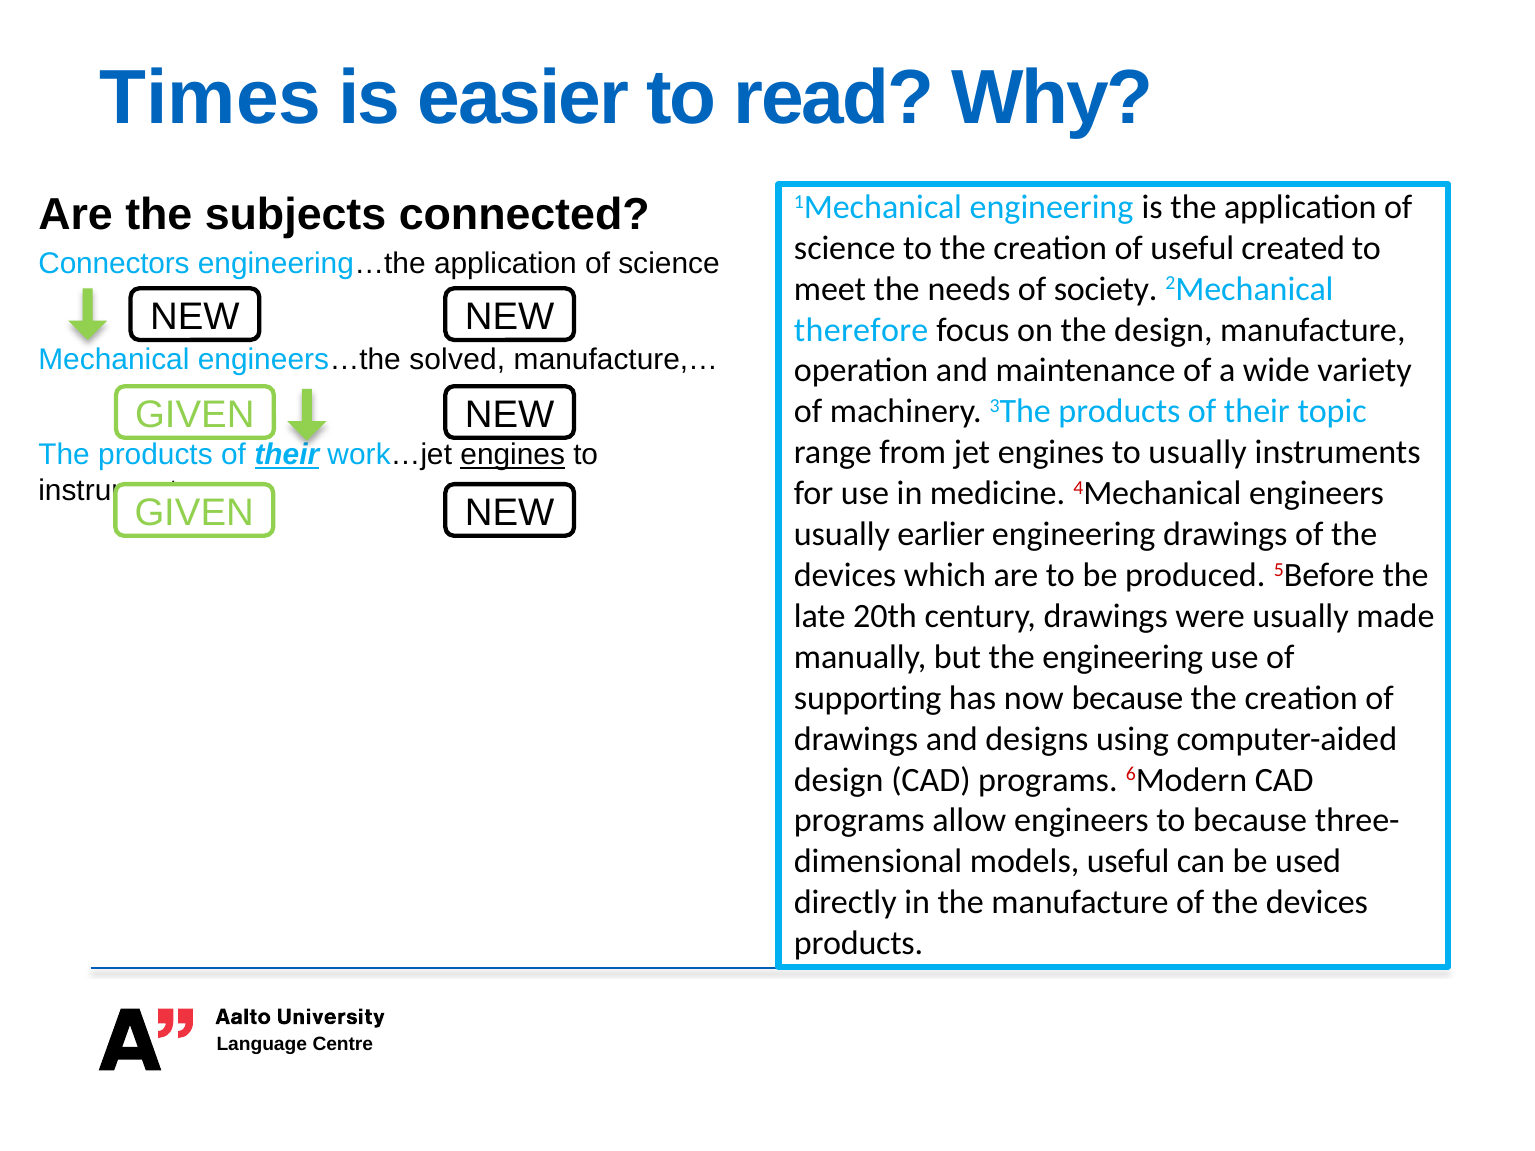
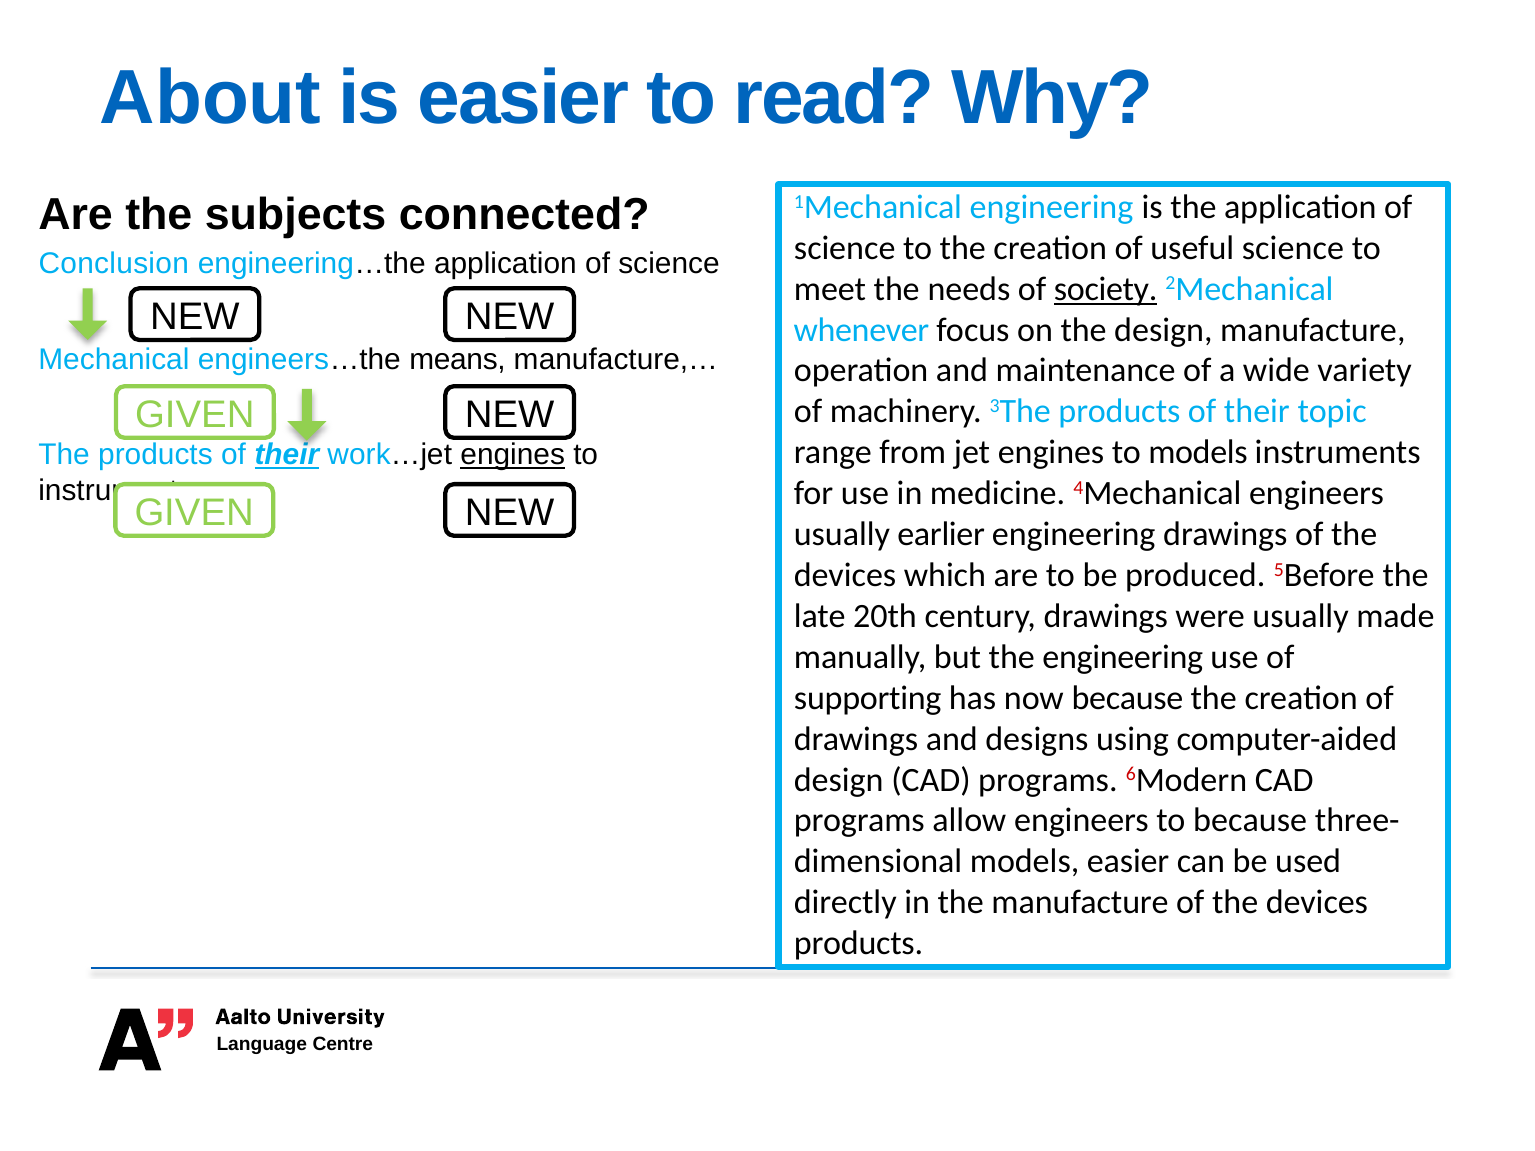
Times: Times -> About (211, 99)
useful created: created -> science (1293, 248)
Connectors: Connectors -> Conclusion (114, 264)
society underline: none -> present (1106, 289)
therefore: therefore -> whenever (861, 330)
solved: solved -> means (457, 360)
to usually: usually -> models (1198, 453)
models useful: useful -> easier (1128, 862)
